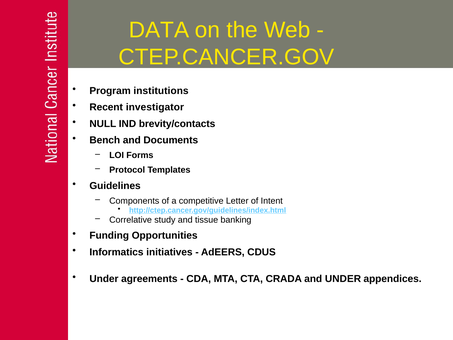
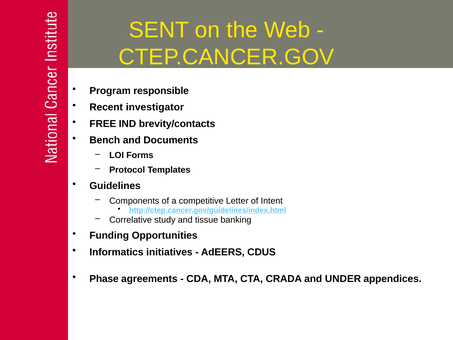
DATA: DATA -> SENT (159, 30)
institutions: institutions -> responsible (161, 91)
NULL: NULL -> FREE (103, 124)
Under: Under -> Phase (104, 279)
